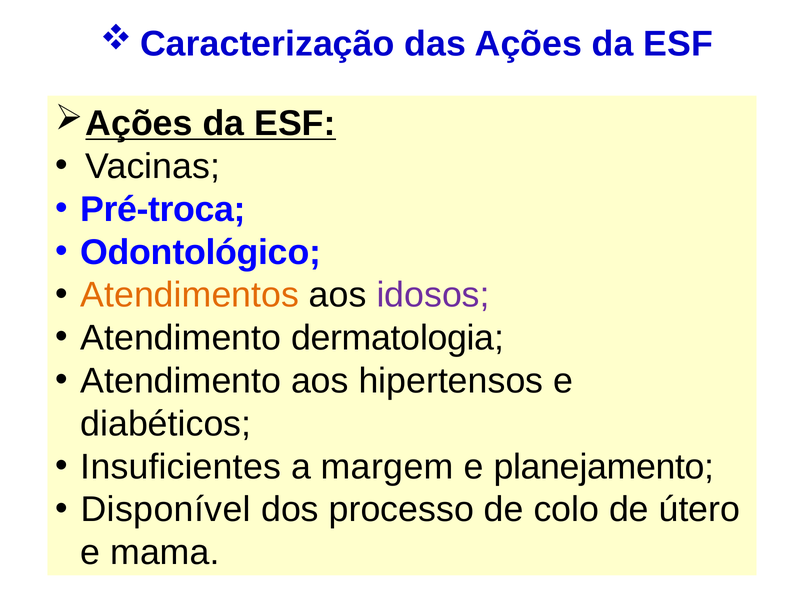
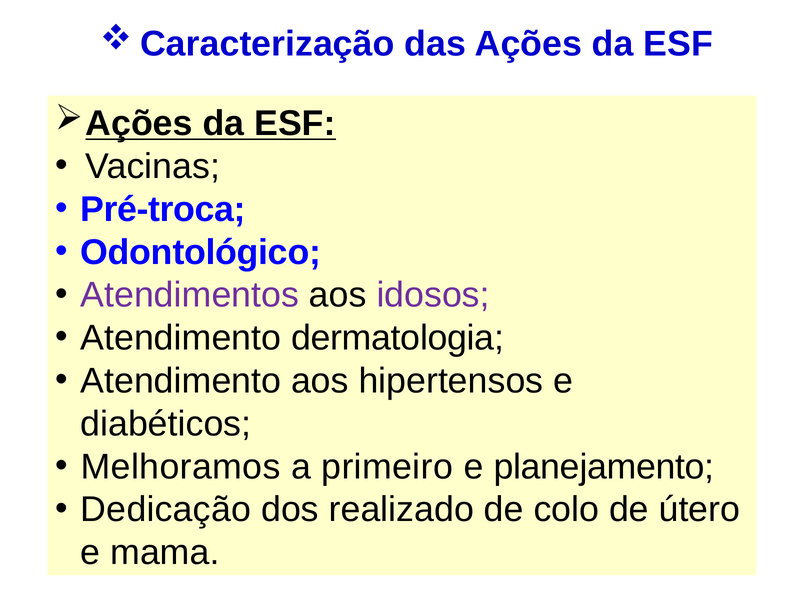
Atendimentos colour: orange -> purple (190, 295)
Insuficientes: Insuficientes -> Melhoramos (181, 467)
margem: margem -> primeiro (387, 467)
Disponível: Disponível -> Dedicação (166, 510)
processo: processo -> realizado (401, 510)
